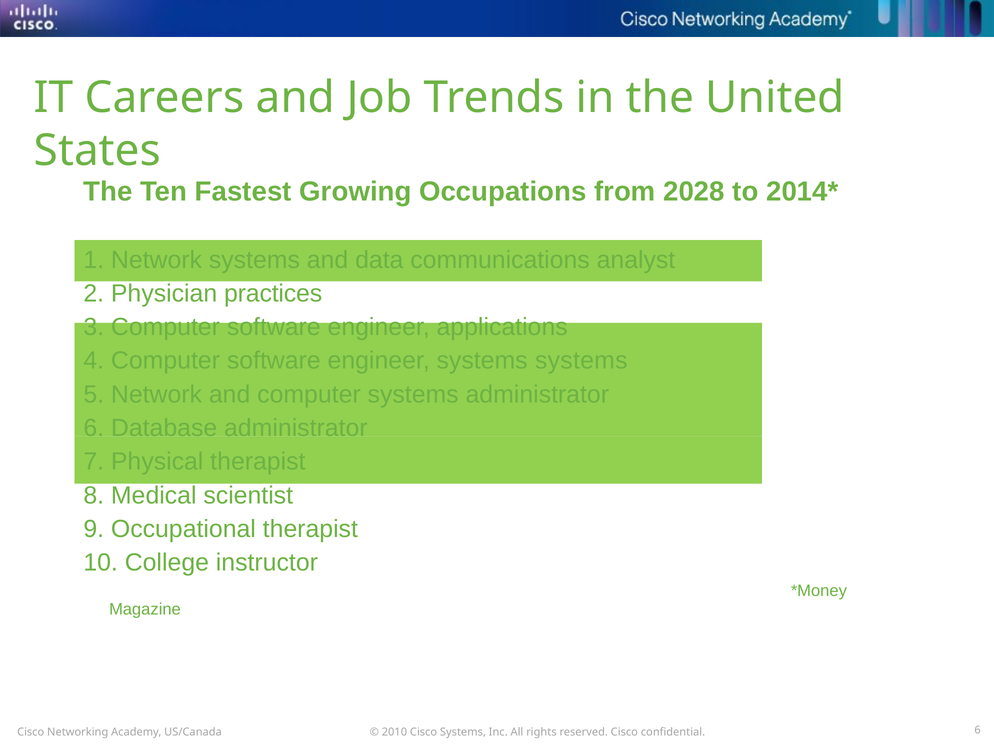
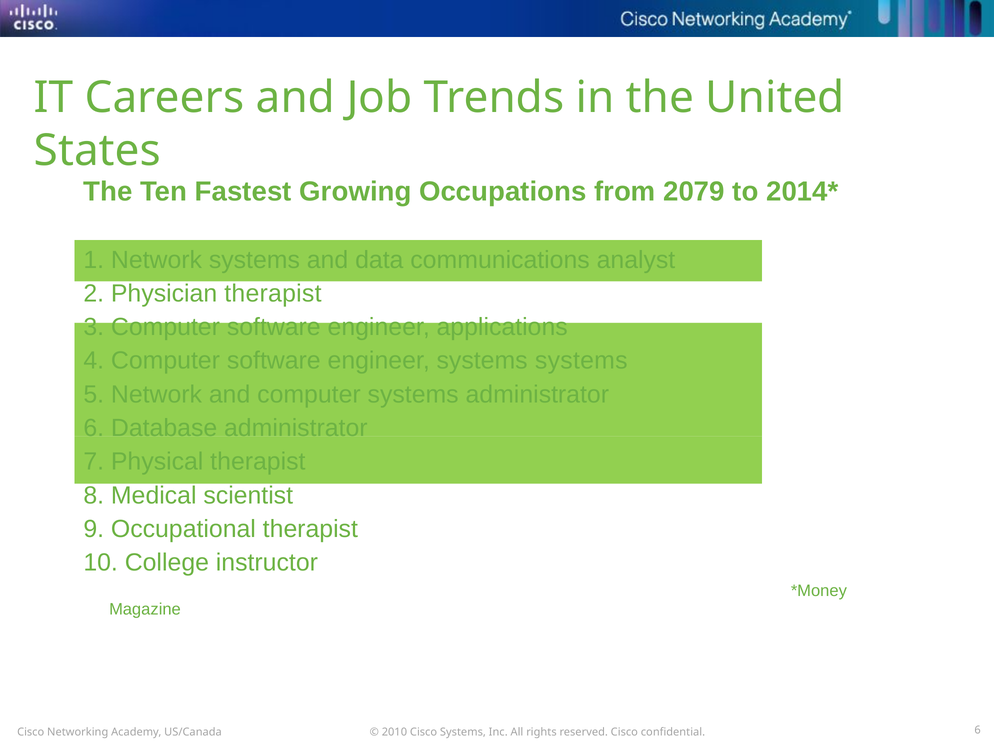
2028: 2028 -> 2079 (694, 192)
Physician practices: practices -> therapist (273, 294)
